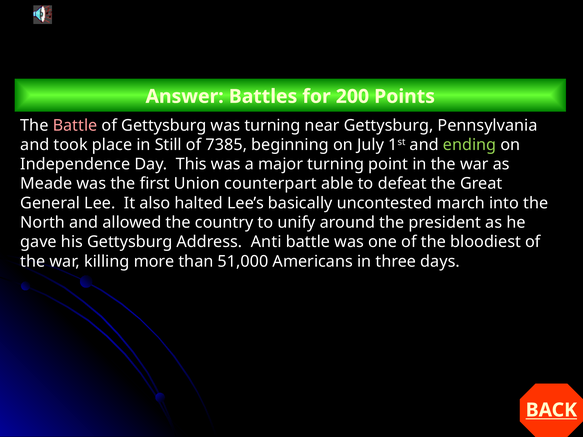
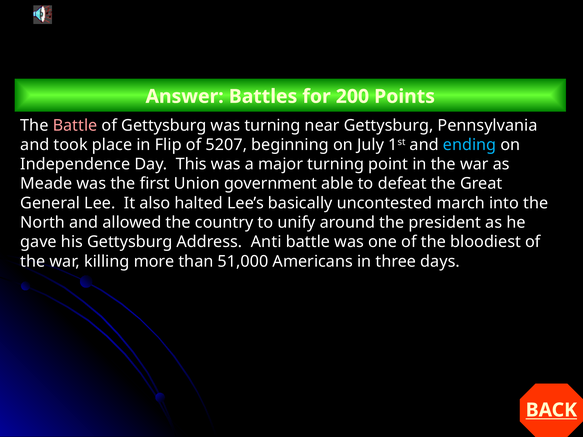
Still: Still -> Flip (168, 145)
7385: 7385 -> 5207 (226, 145)
ending colour: light green -> light blue (470, 145)
counterpart: counterpart -> government (271, 184)
